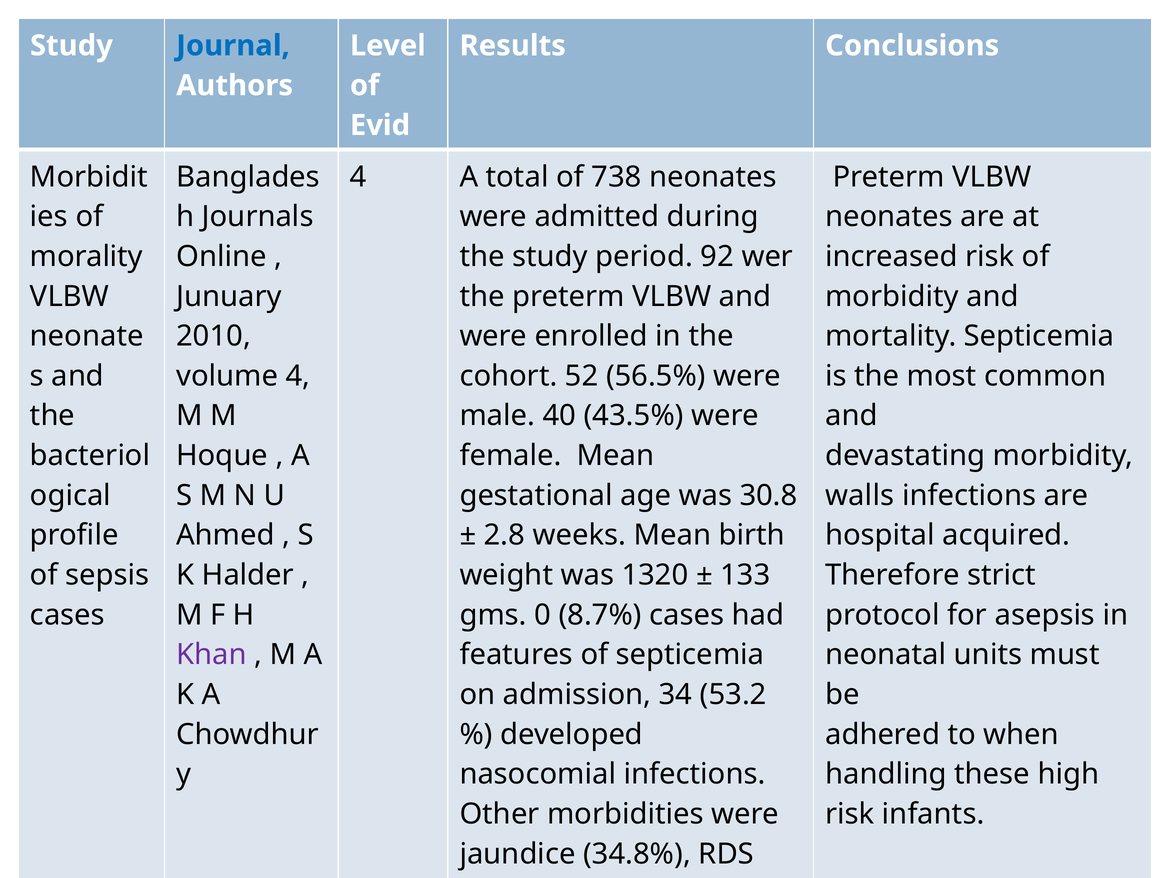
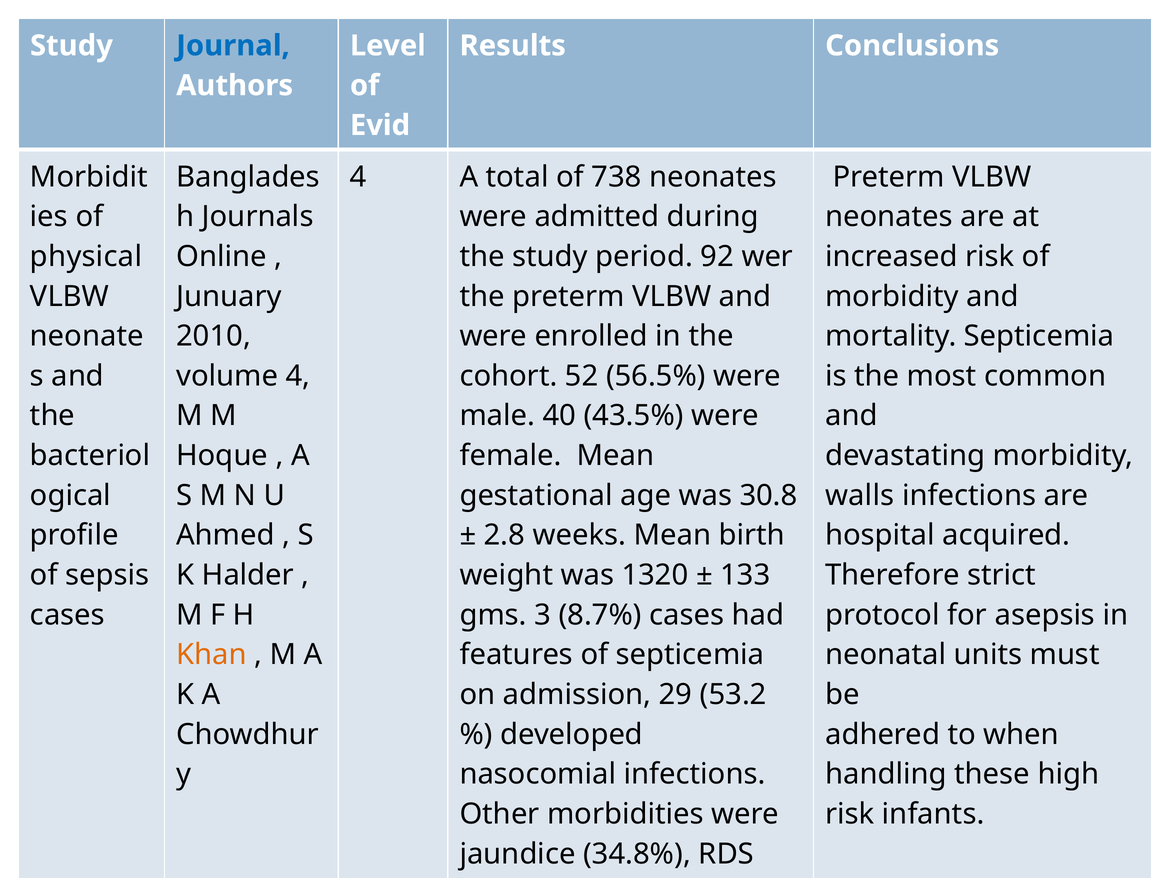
morality: morality -> physical (86, 256)
gms 0: 0 -> 3 (543, 615)
Khan colour: purple -> orange (212, 654)
admission 34: 34 -> 29 (675, 694)
